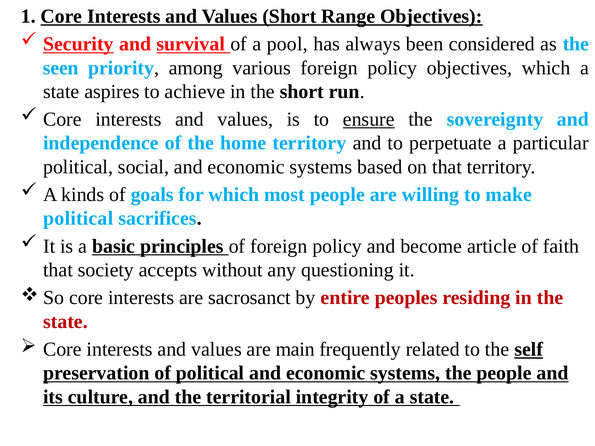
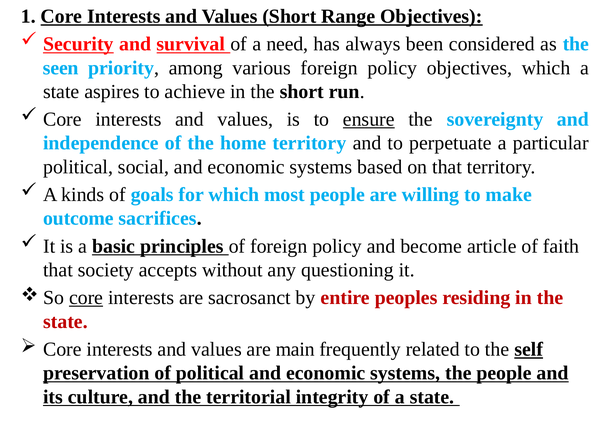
pool: pool -> need (287, 44)
political: political -> outcome (78, 219)
core underline: none -> present (86, 298)
